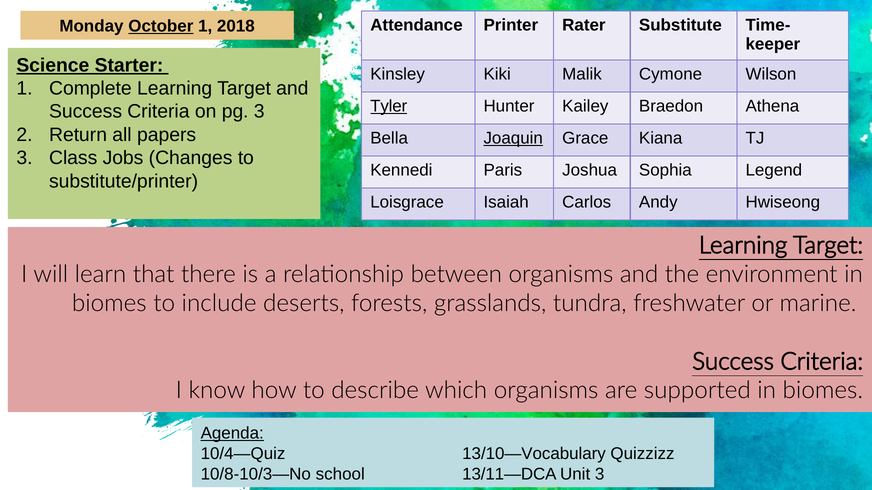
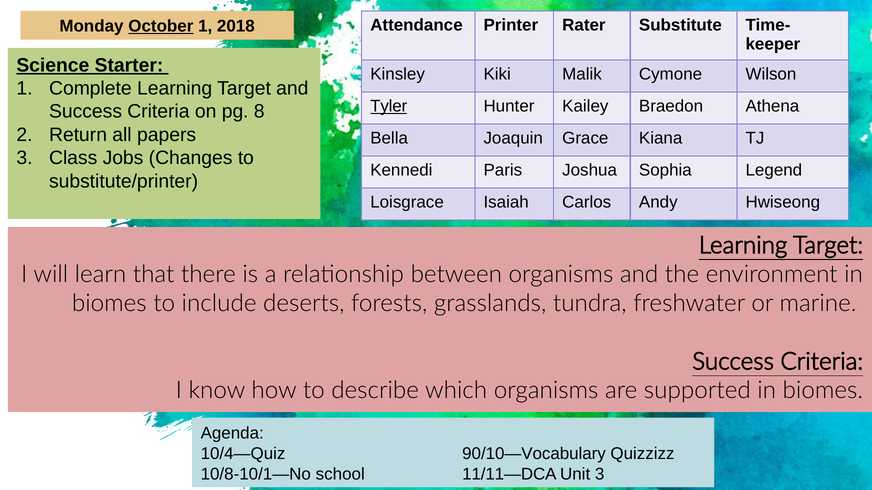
pg 3: 3 -> 8 (259, 112)
Joaquin underline: present -> none (513, 138)
Agenda underline: present -> none (232, 434)
13/10—Vocabulary: 13/10—Vocabulary -> 90/10—Vocabulary (534, 454)
10/8-10/3—No: 10/8-10/3—No -> 10/8-10/1—No (256, 474)
13/11—DCA: 13/11—DCA -> 11/11—DCA (509, 474)
